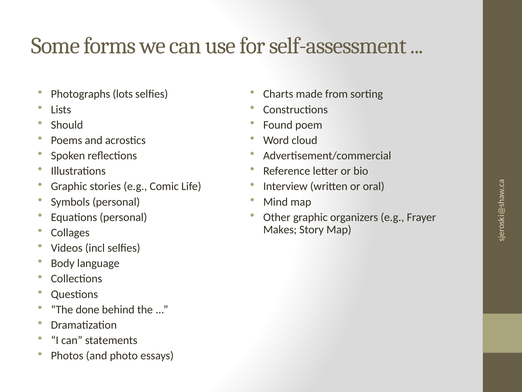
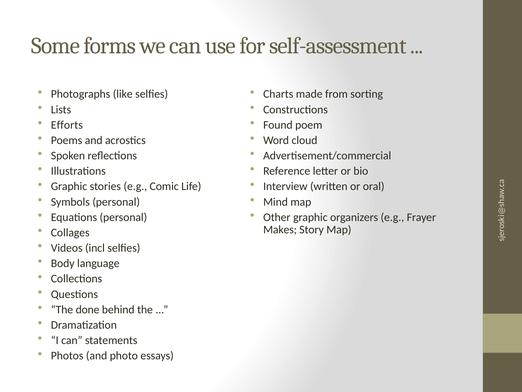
lots: lots -> like (123, 94)
Should: Should -> Efforts (67, 125)
